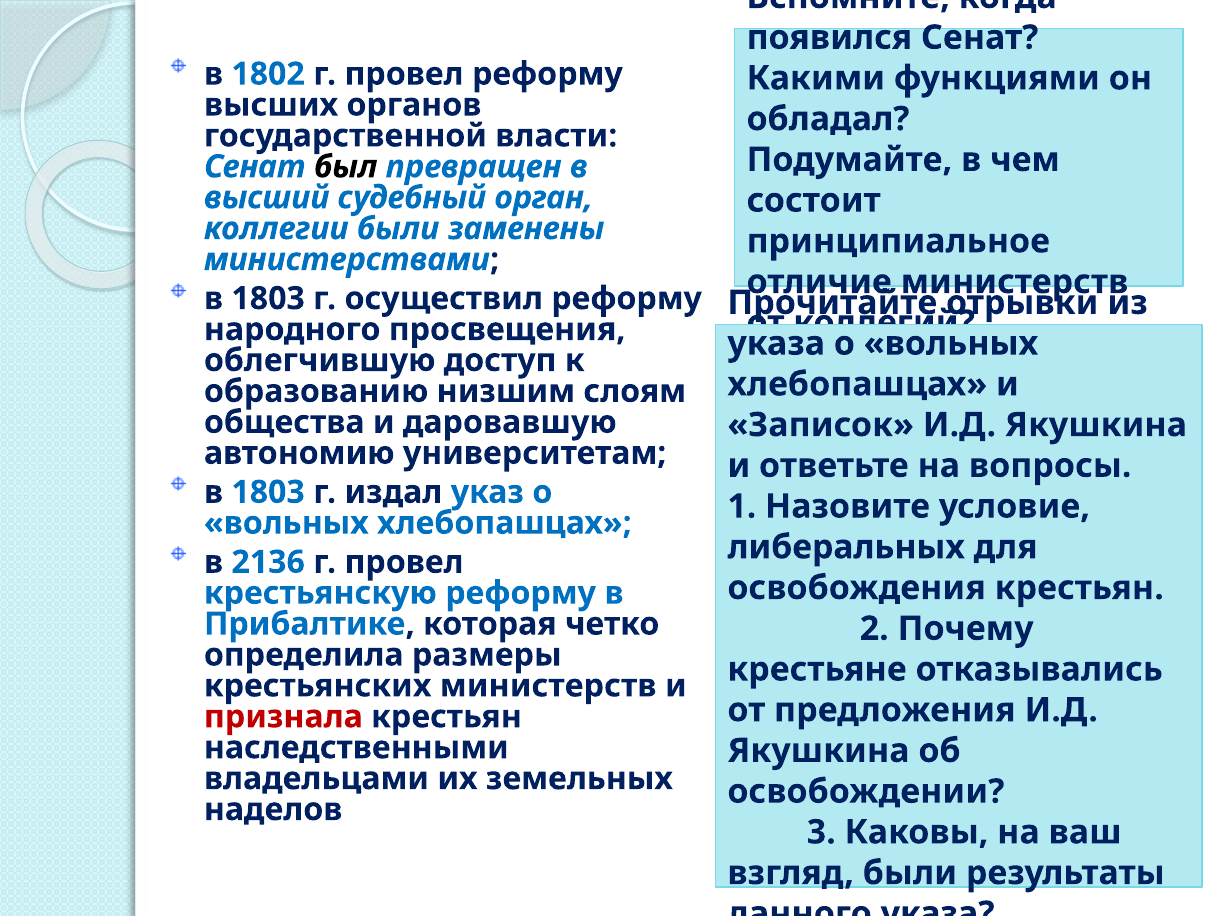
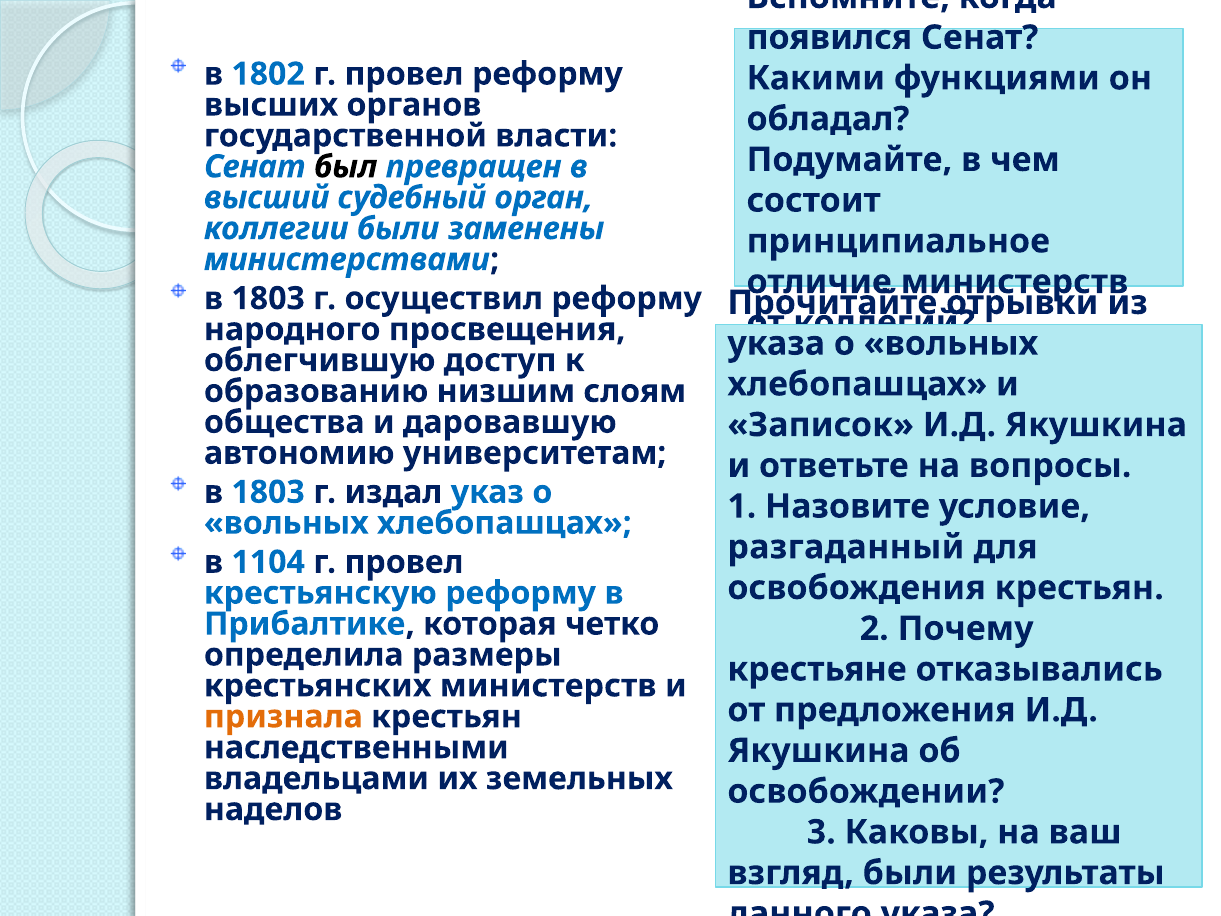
либеральных: либеральных -> разгаданный (846, 547)
2136: 2136 -> 1104 (268, 562)
признала colour: red -> orange (283, 717)
